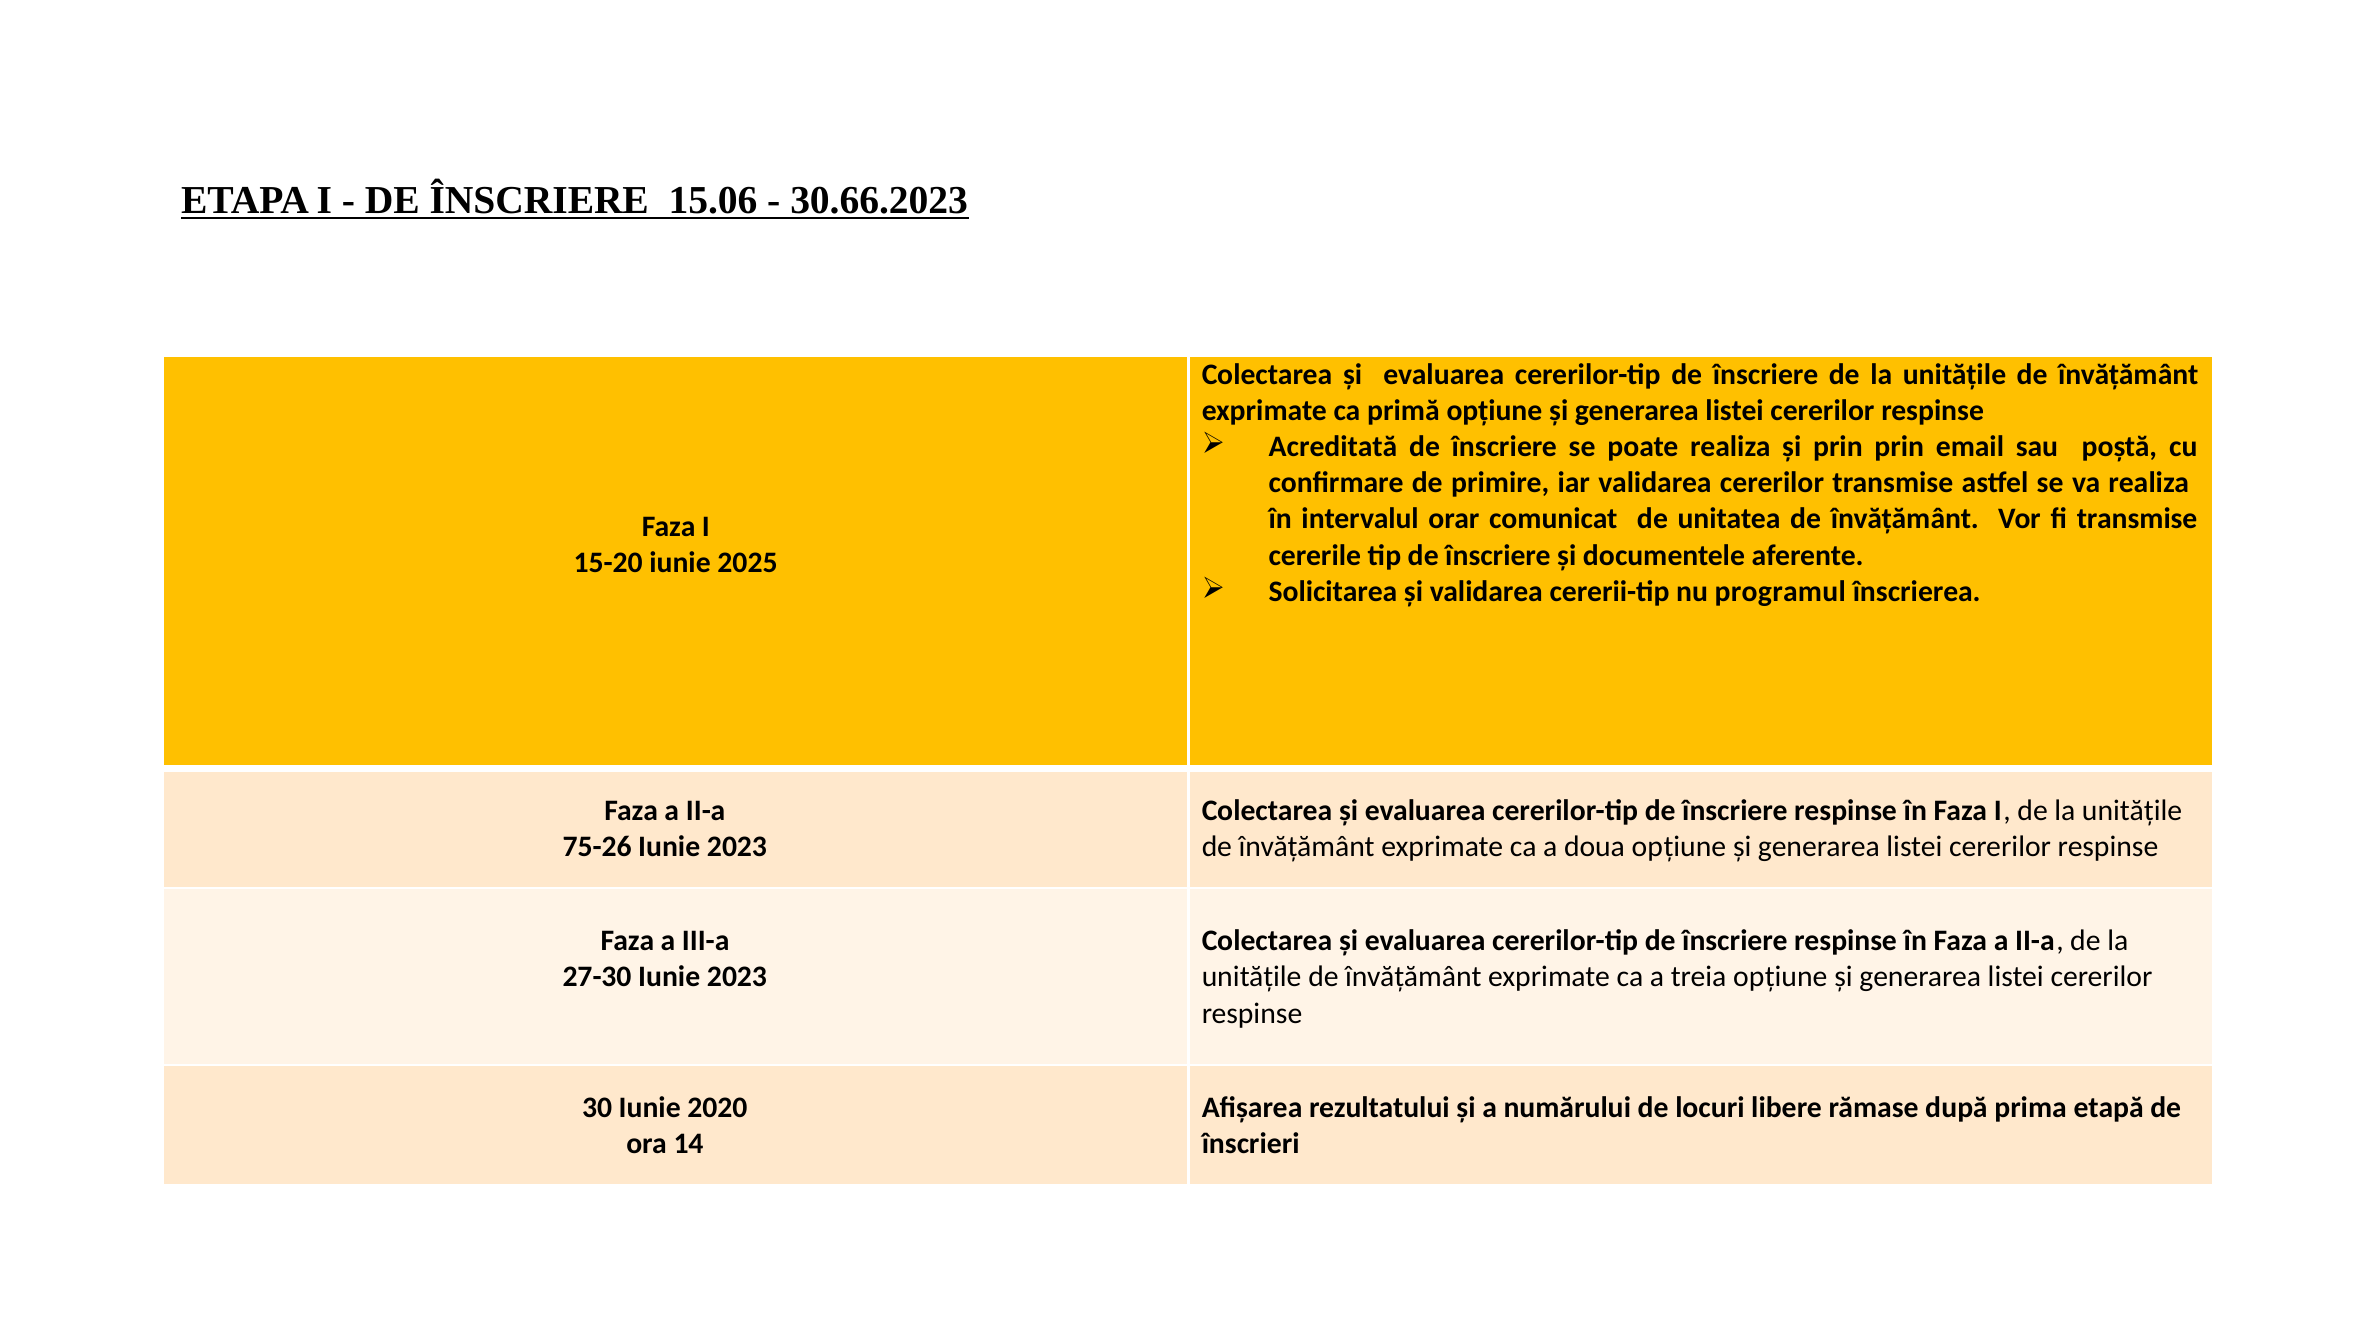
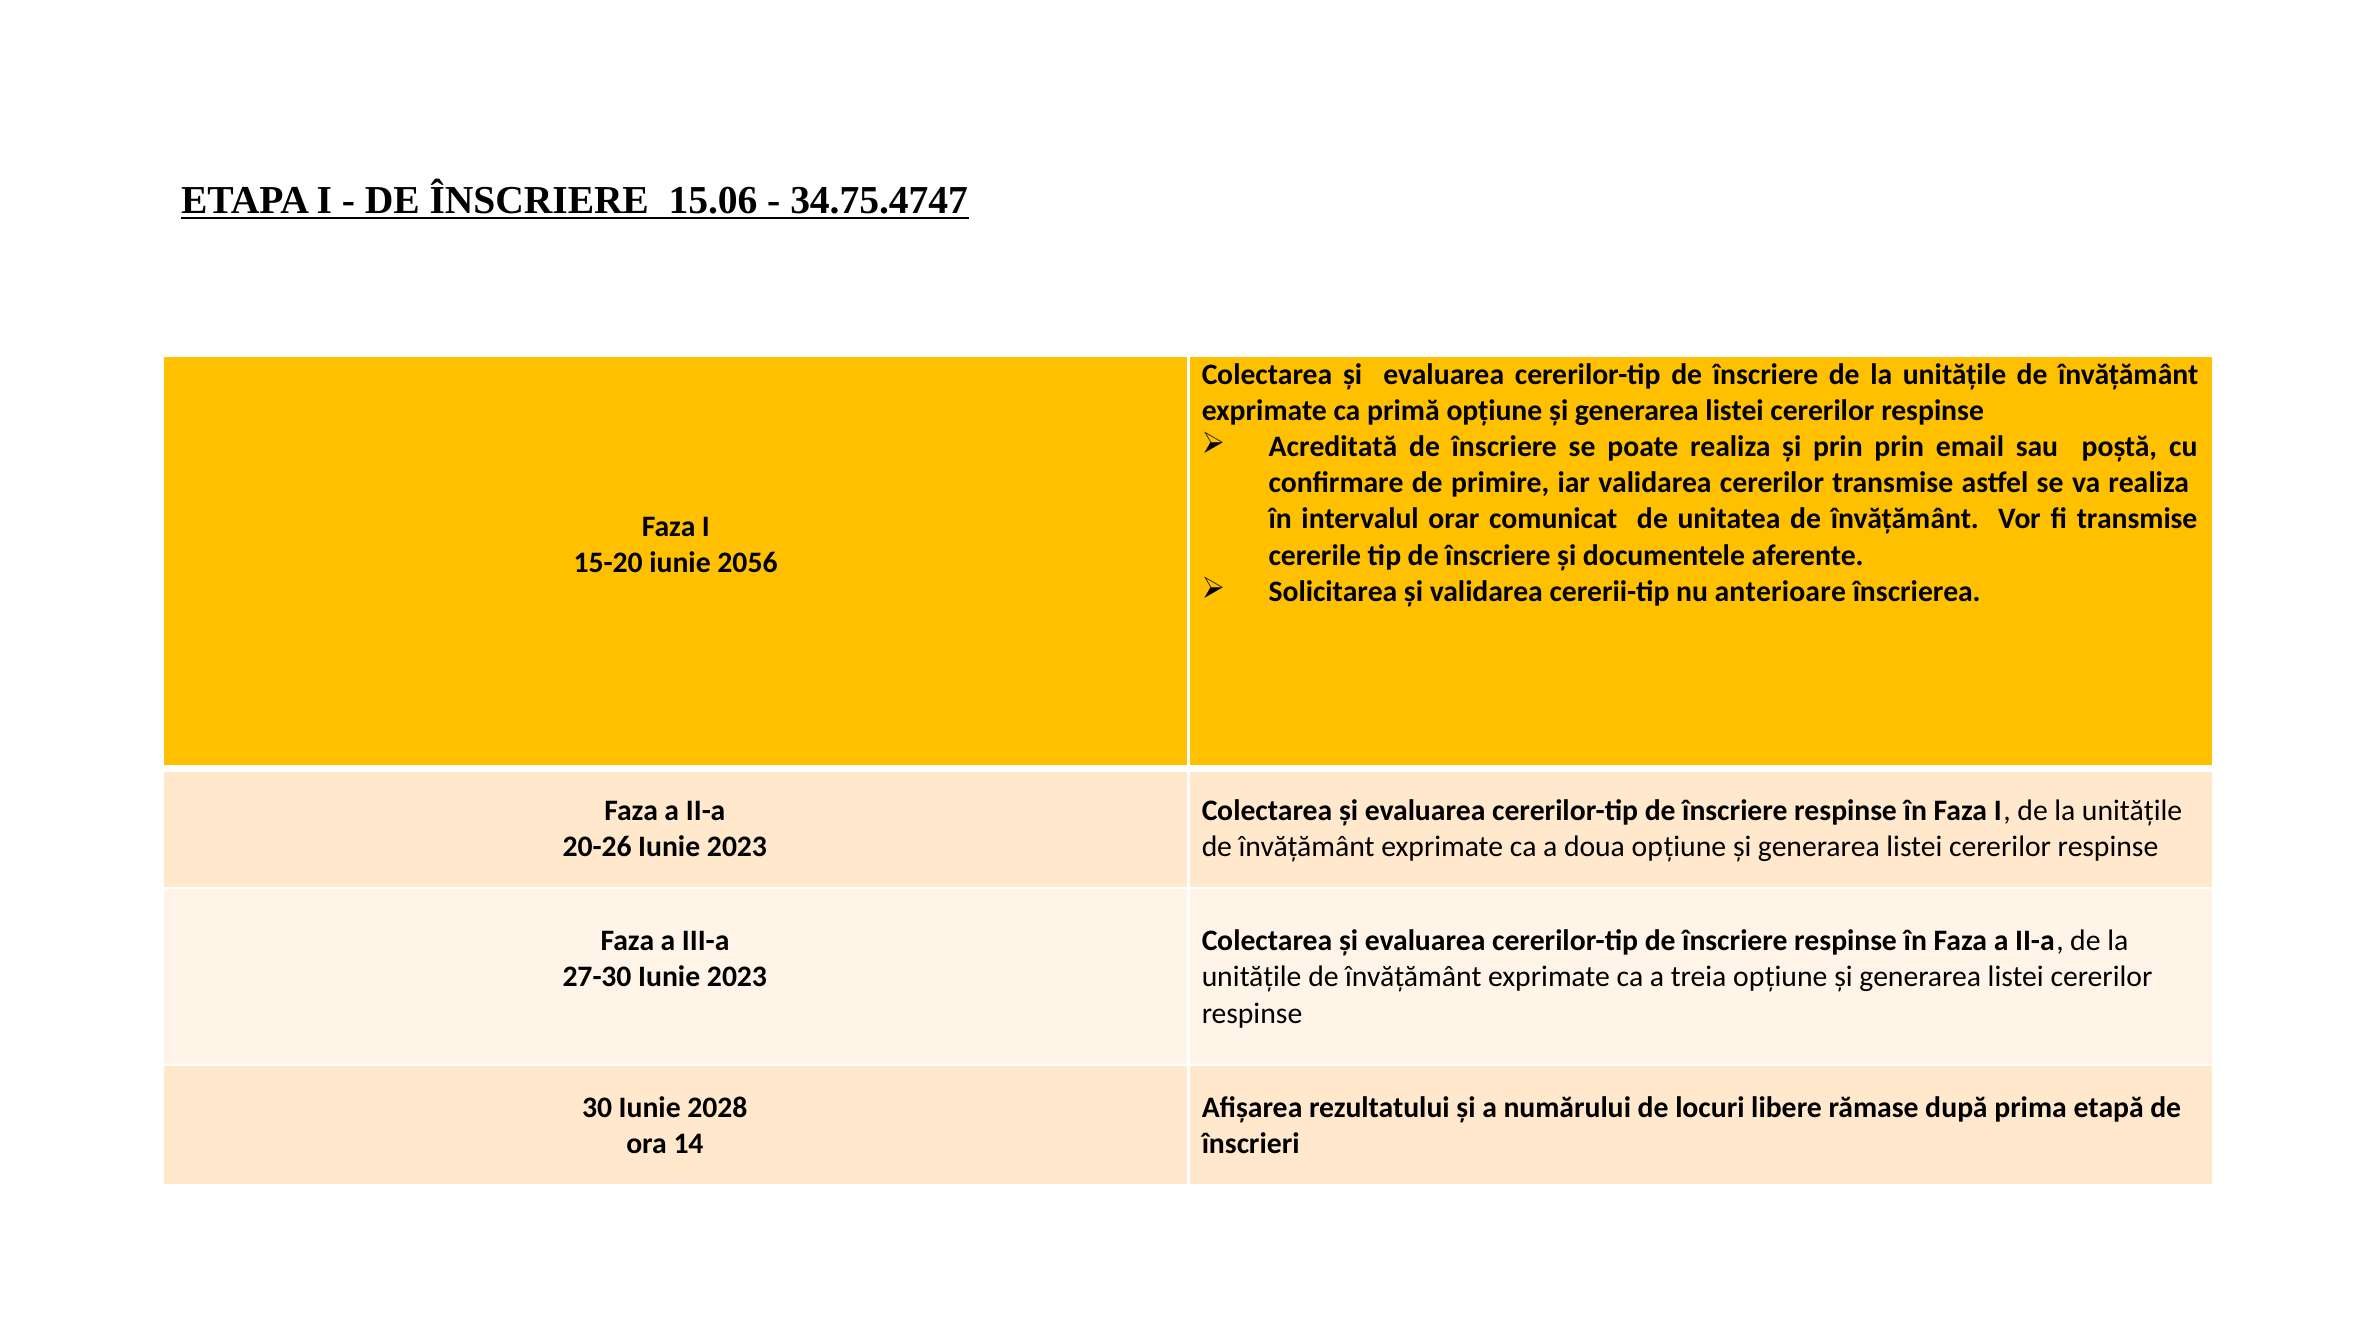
30.66.2023: 30.66.2023 -> 34.75.4747 (879, 200)
2025: 2025 -> 2056 (748, 563)
programul: programul -> anterioare (1780, 592)
75-26: 75-26 -> 20-26 (597, 847)
2020: 2020 -> 2028 (717, 1107)
